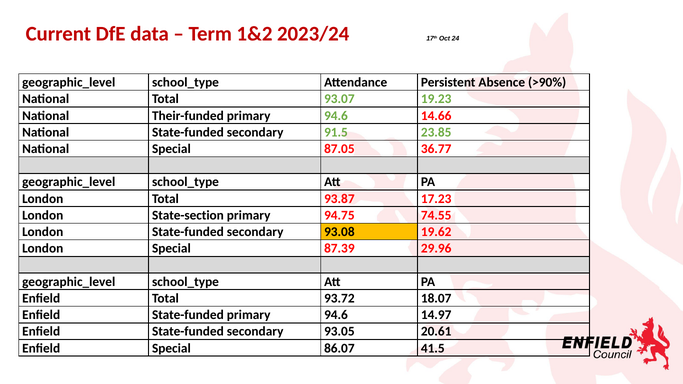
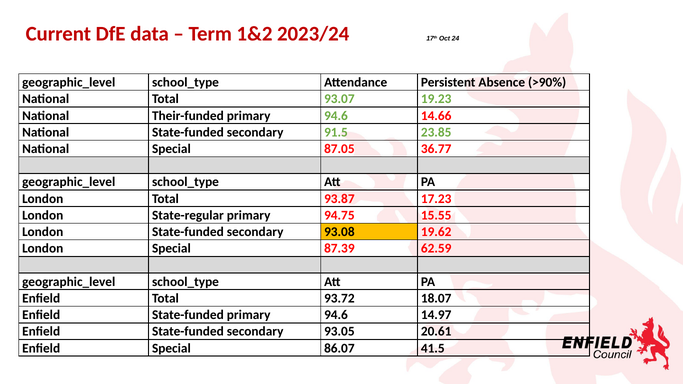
State-section: State-section -> State-regular (188, 215)
74.55: 74.55 -> 15.55 (436, 215)
29.96: 29.96 -> 62.59 (436, 249)
